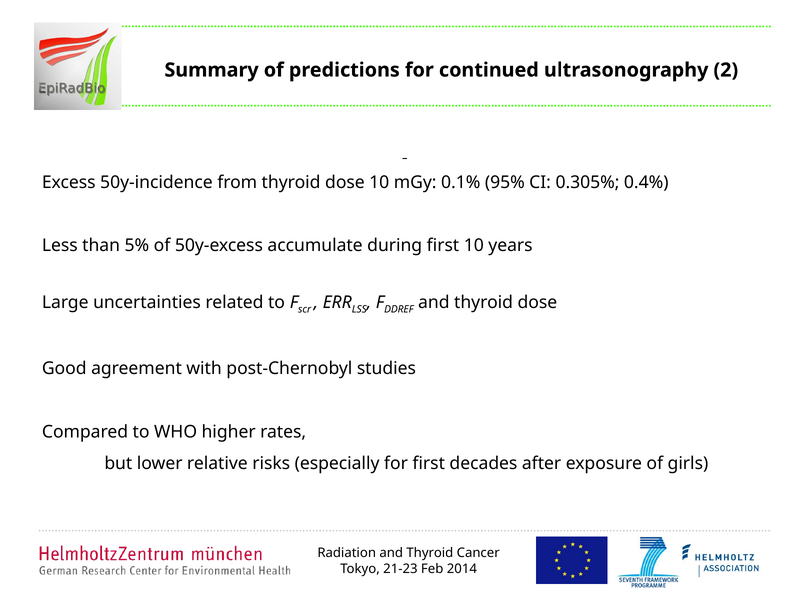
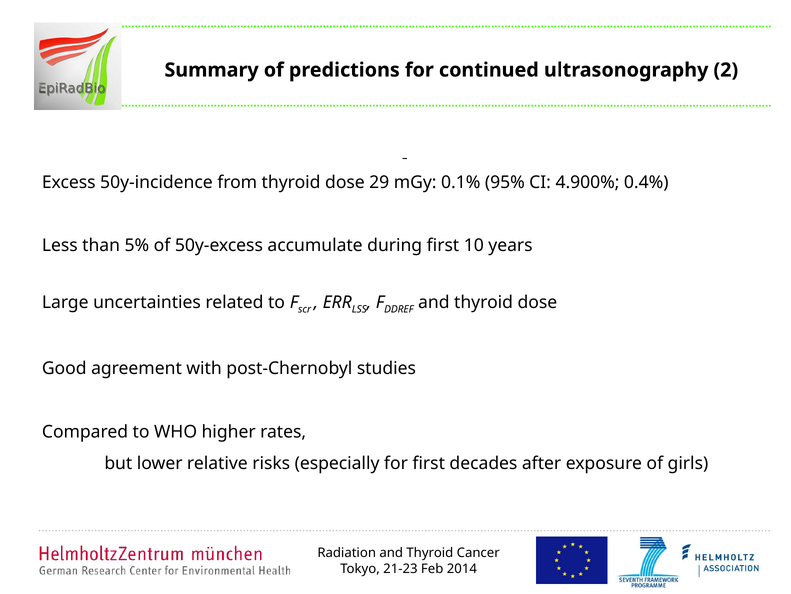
dose 10: 10 -> 29 (379, 182)
0.305%: 0.305% -> 4.900% (588, 182)
